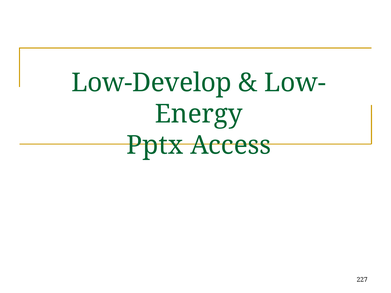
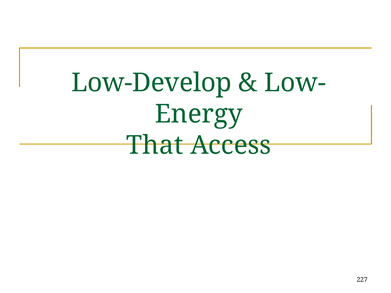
Pptx: Pptx -> That (155, 145)
